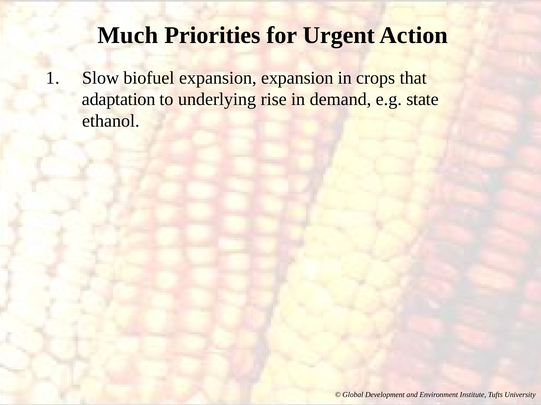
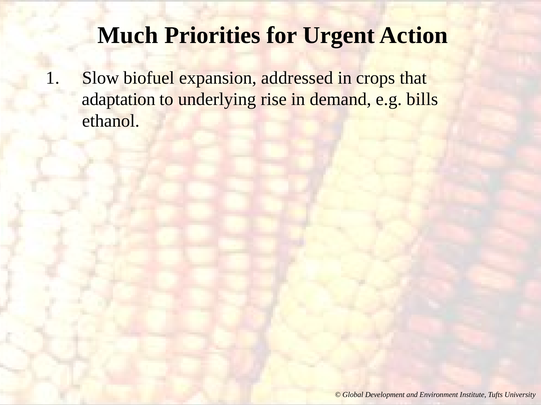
expansion expansion: expansion -> addressed (297, 78)
state: state -> bills (422, 100)
